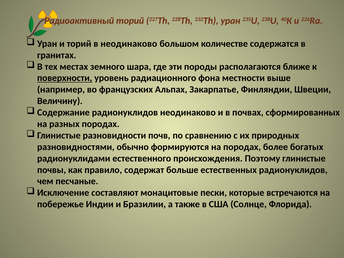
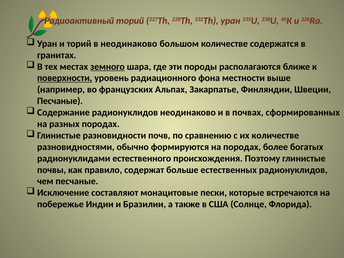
земного underline: none -> present (107, 67)
Величину: Величину -> Песчаные (60, 101)
их природных: природных -> количестве (275, 135)
